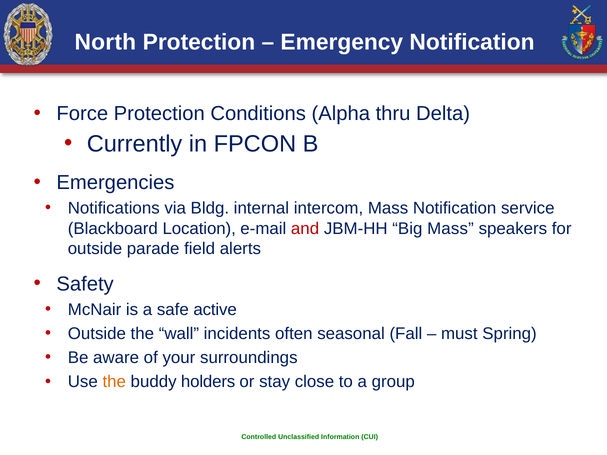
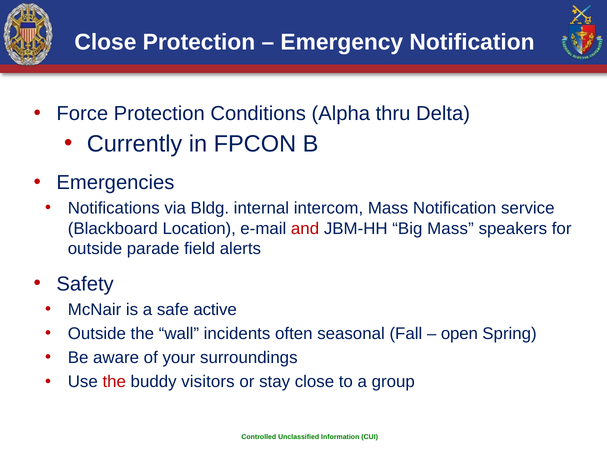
North: North -> Close (105, 42)
must: must -> open (459, 334)
the colour: orange -> red (114, 382)
holders: holders -> visitors (208, 382)
